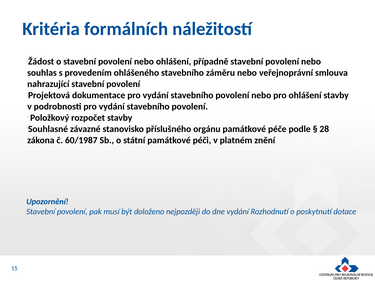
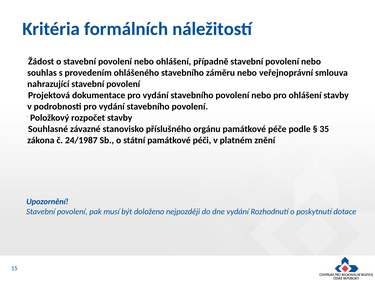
28: 28 -> 35 (324, 129)
60/1987: 60/1987 -> 24/1987 (81, 140)
